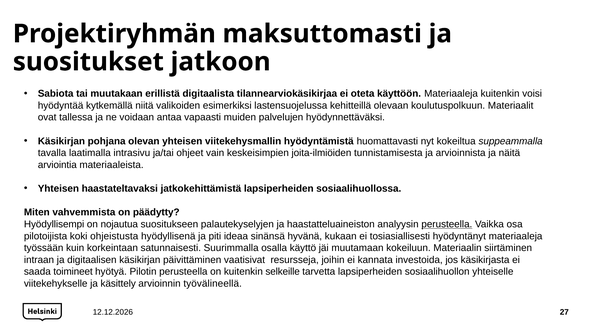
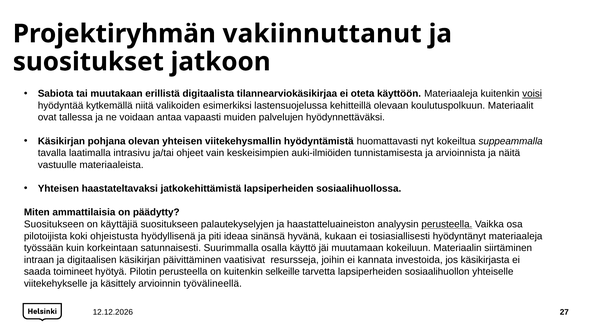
maksuttomasti: maksuttomasti -> vakiinnuttanut (322, 34)
voisi underline: none -> present (532, 94)
joita-ilmiöiden: joita-ilmiöiden -> auki-ilmiöiden (321, 153)
arviointia: arviointia -> vastuulle (57, 165)
vahvemmista: vahvemmista -> ammattilaisia (84, 212)
Hyödyllisempi: Hyödyllisempi -> Suositukseen (54, 224)
nojautua: nojautua -> käyttäjiä (119, 224)
